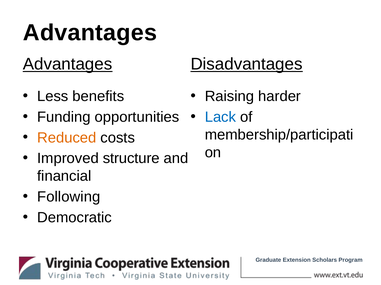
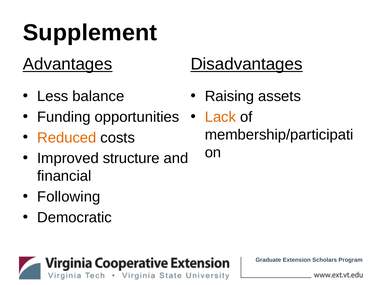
Advantages: Advantages -> Supplement (90, 33)
benefits: benefits -> balance (98, 96)
harder: harder -> assets (280, 96)
Lack colour: blue -> orange (220, 117)
